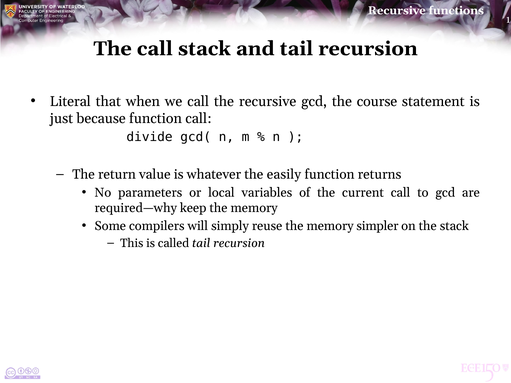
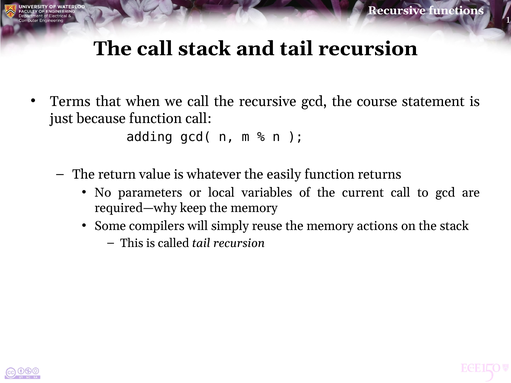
Literal: Literal -> Terms (70, 101)
divide: divide -> adding (150, 137)
simpler: simpler -> actions (377, 226)
